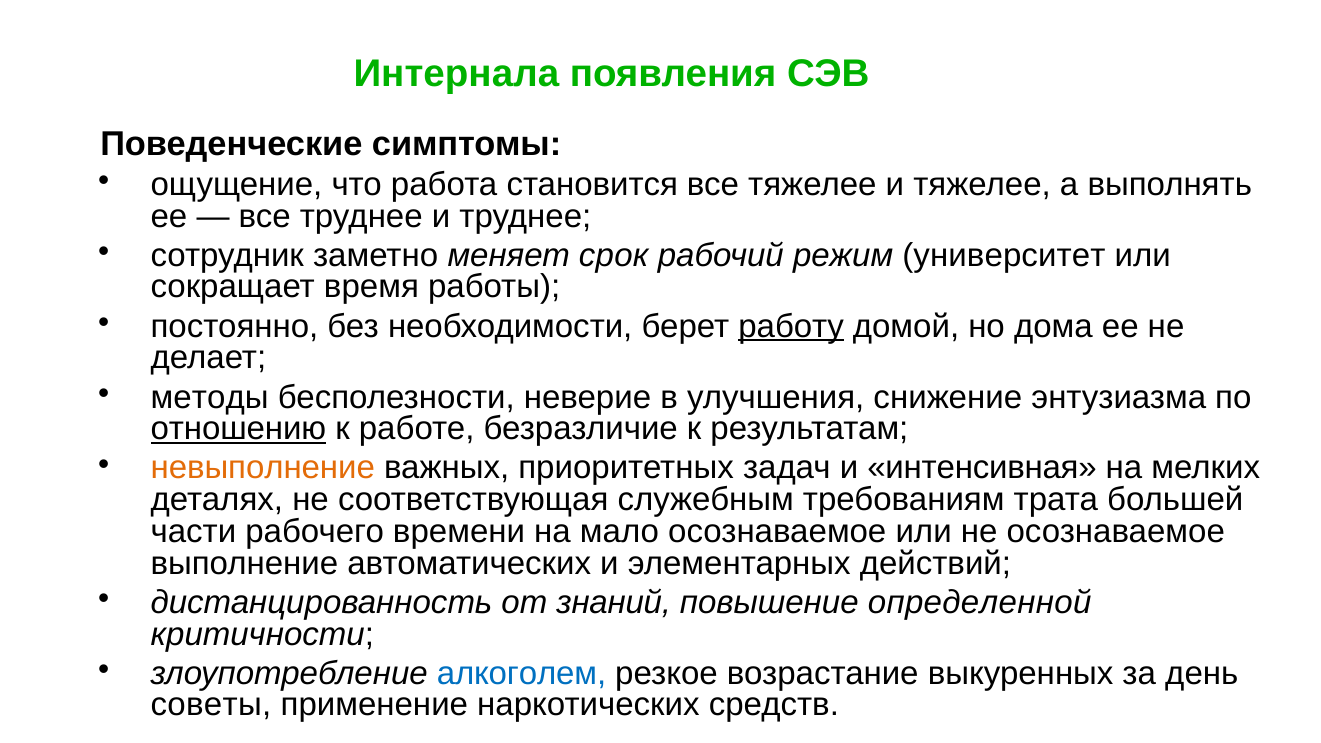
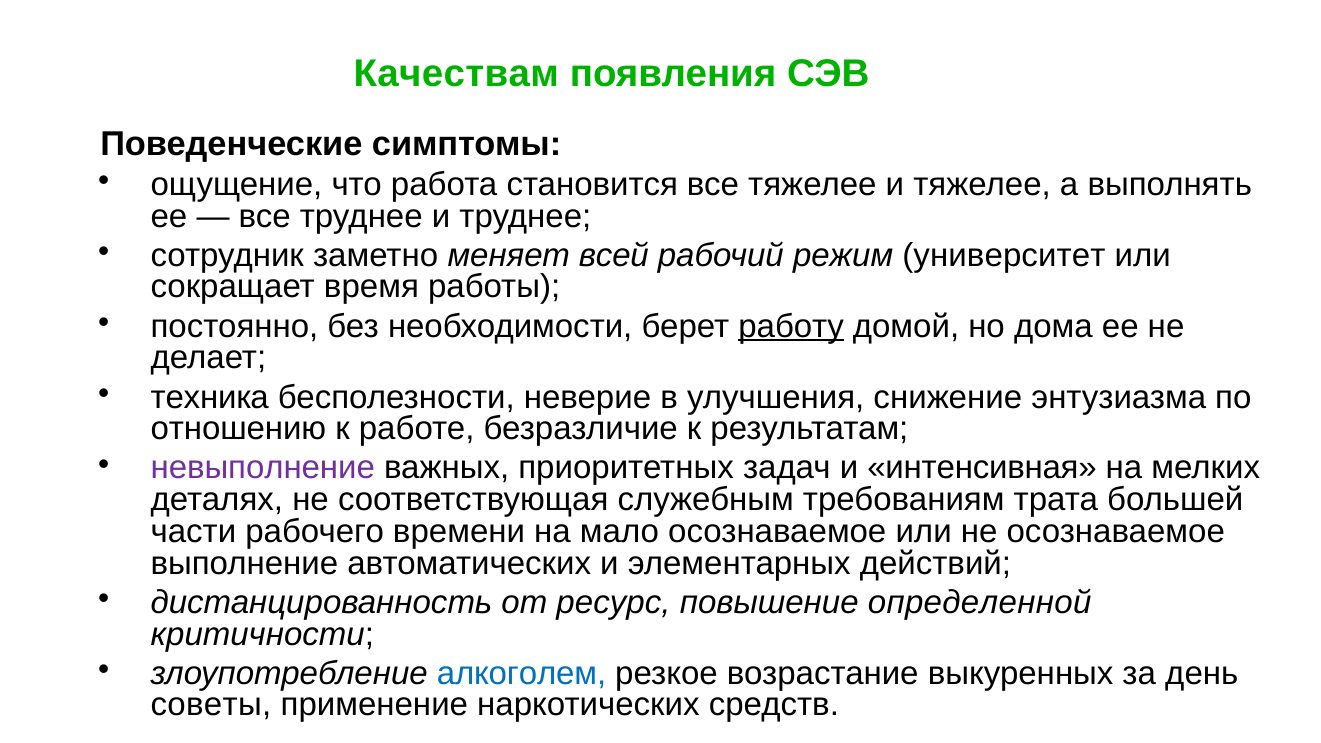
Интернала: Интернала -> Качествам (456, 73)
срок: срок -> всей (614, 255)
методы: методы -> техника (210, 397)
отношению underline: present -> none (238, 429)
невыполнение colour: orange -> purple (263, 468)
знаний: знаний -> ресурс (614, 602)
